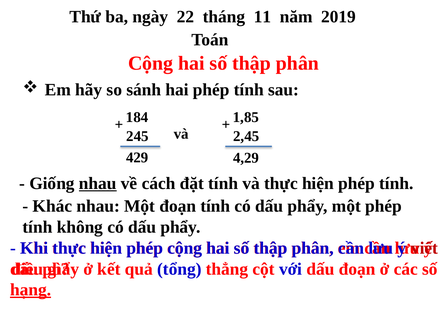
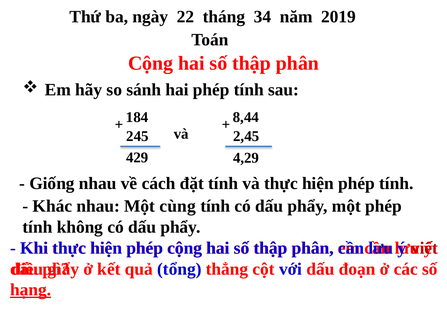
11: 11 -> 34 (263, 17)
1,85: 1,85 -> 8,44 (246, 117)
nhau underline: present -> none (98, 184)
Một đoạn: đoạn -> cùng (178, 206)
